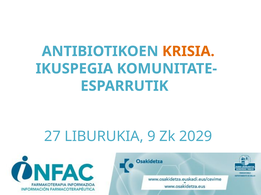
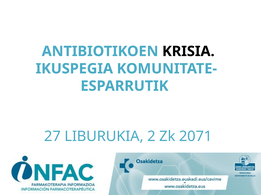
KRISIA colour: orange -> black (188, 52)
9: 9 -> 2 (151, 137)
2029: 2029 -> 2071 (196, 137)
